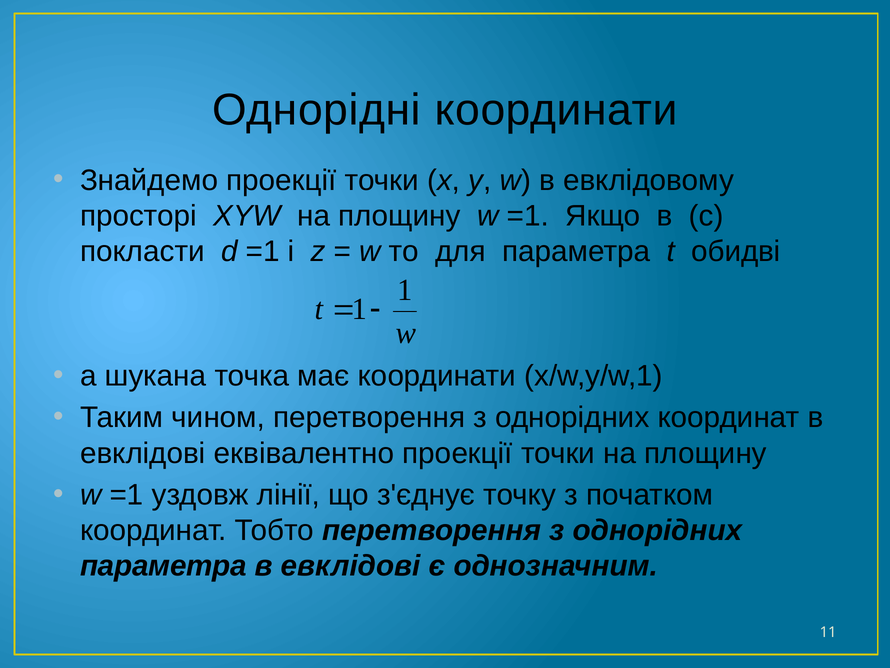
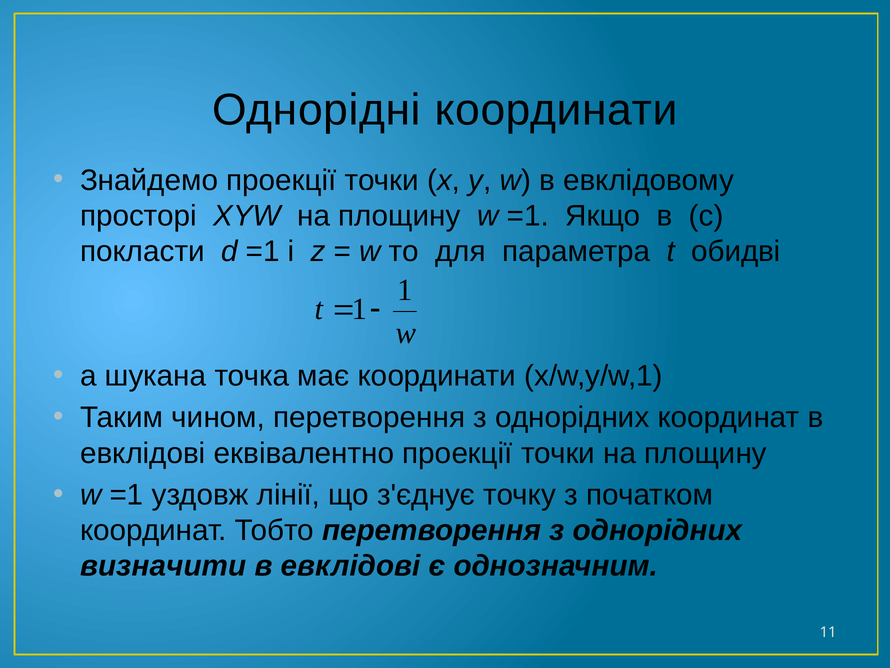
параметра: параметра -> визначити (163, 566)
